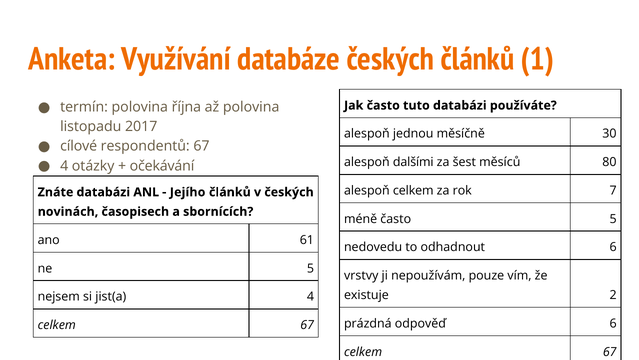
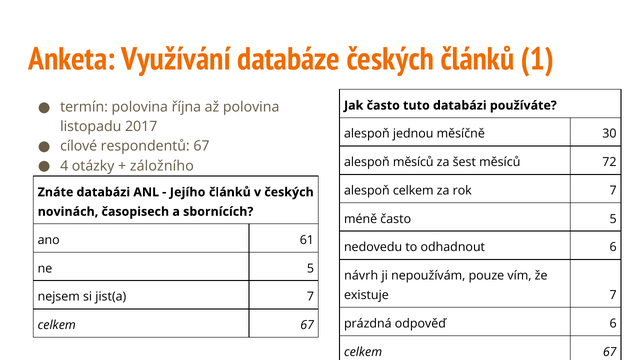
alespoň dalšími: dalšími -> měsíců (413, 162)
80: 80 -> 72 (609, 162)
očekávání: očekávání -> záložního (162, 166)
vrstvy: vrstvy -> návrh (361, 275)
existuje 2: 2 -> 7 (613, 295)
jist(a 4: 4 -> 7 (310, 296)
